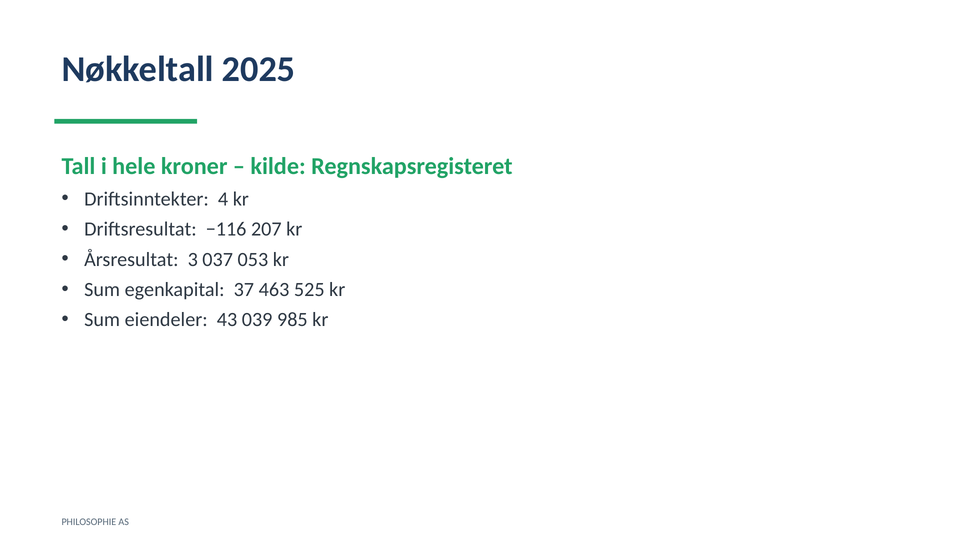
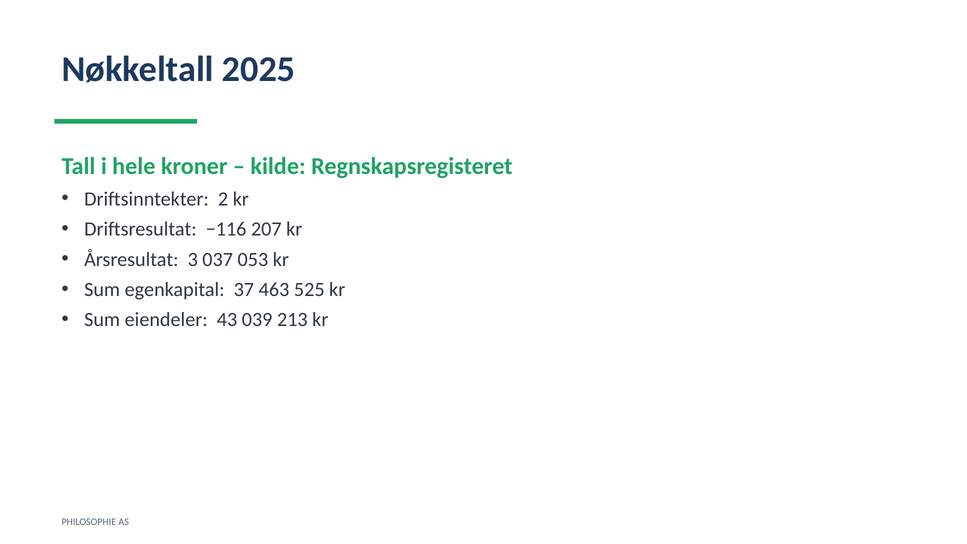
4: 4 -> 2 (223, 199)
985: 985 -> 213 (292, 320)
